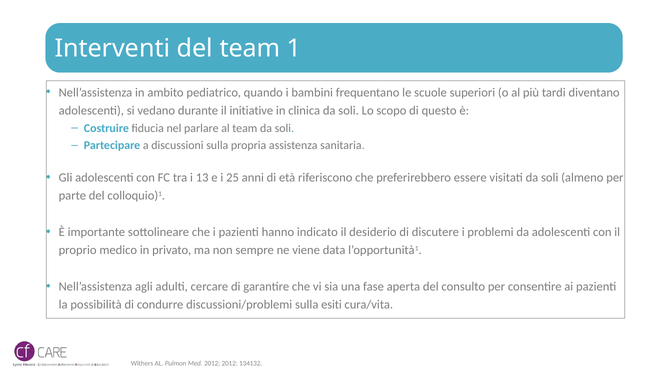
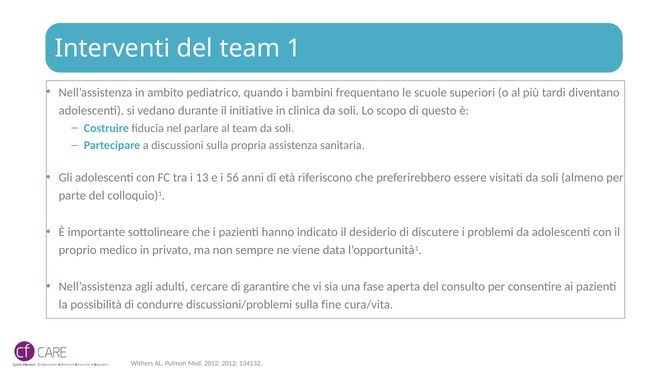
25: 25 -> 56 (233, 178)
esiti: esiti -> fine (331, 305)
